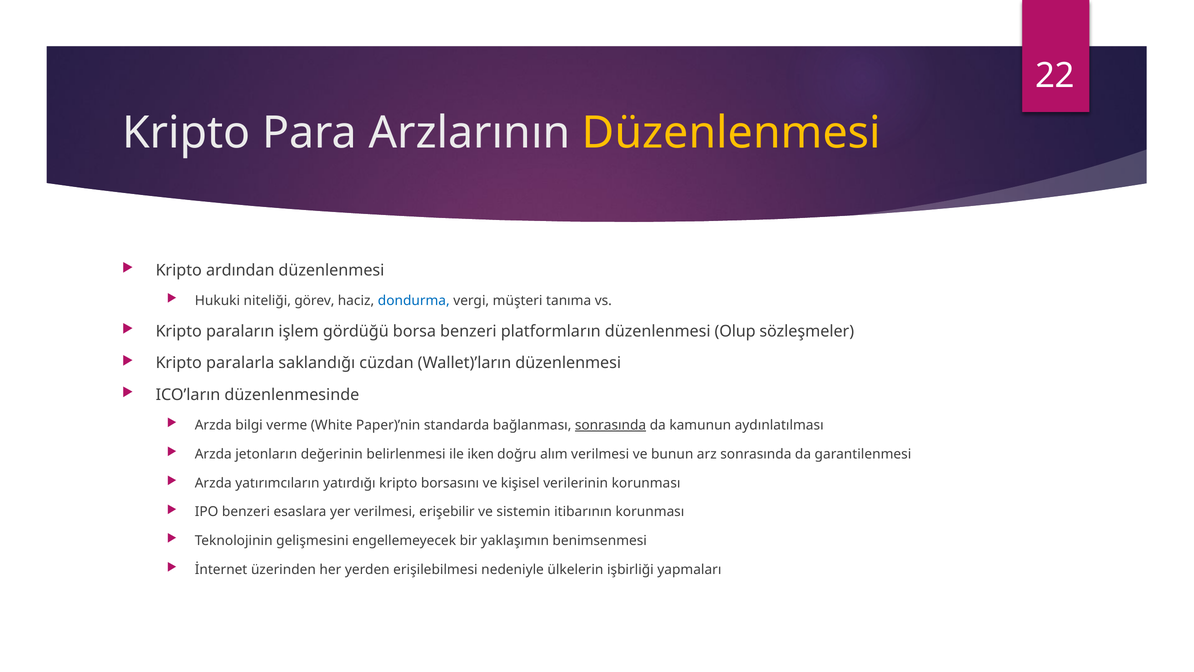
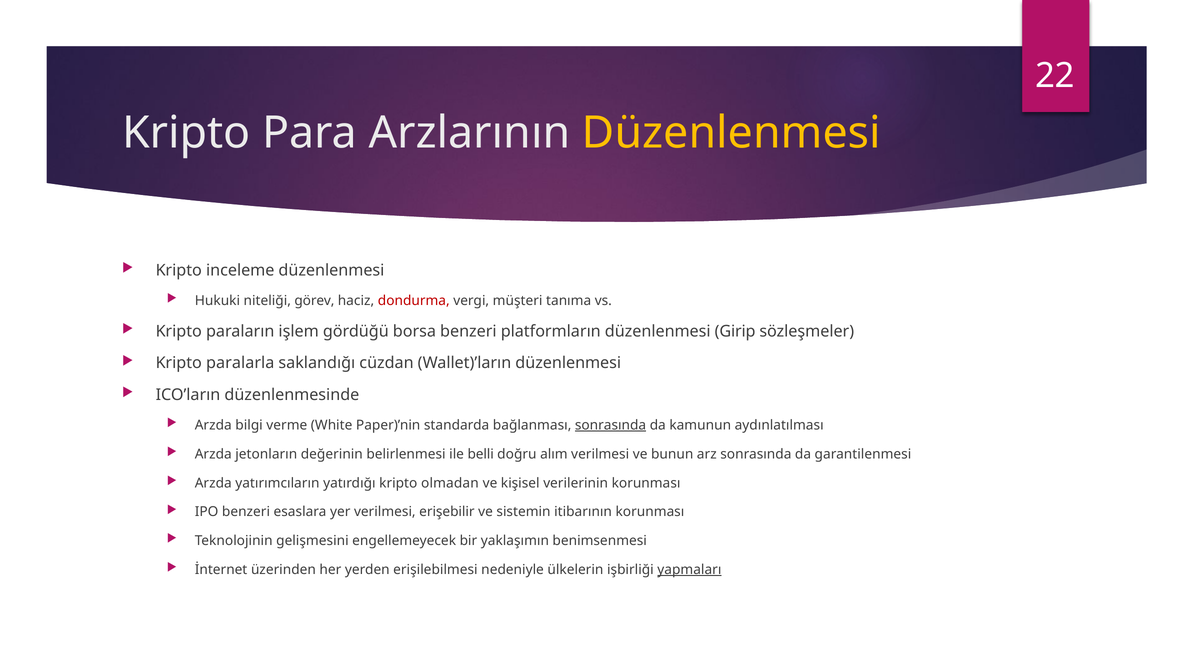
ardından: ardından -> inceleme (240, 270)
dondurma colour: blue -> red (414, 300)
Olup: Olup -> Girip (735, 331)
iken: iken -> belli (481, 454)
borsasını: borsasını -> olmadan (450, 483)
yapmaları underline: none -> present (689, 569)
